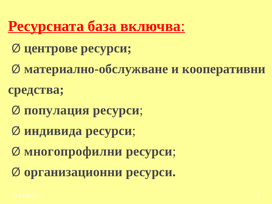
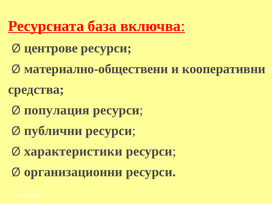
материално-обслужване: материално-обслужване -> материално-обществени (96, 69)
индивида: индивида -> публични (53, 131)
многопрофилни: многопрофилни -> характеристики (73, 151)
